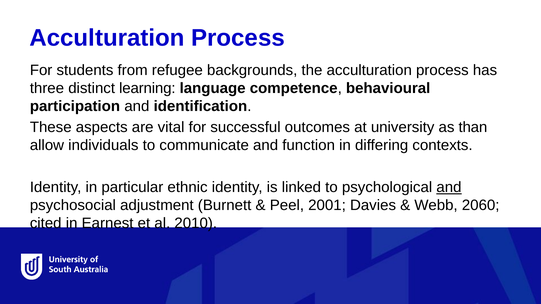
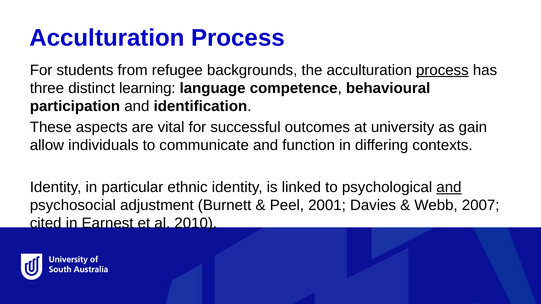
process underline: none -> present (442, 70)
than: than -> gain (473, 127)
2060: 2060 -> 2007 (481, 206)
